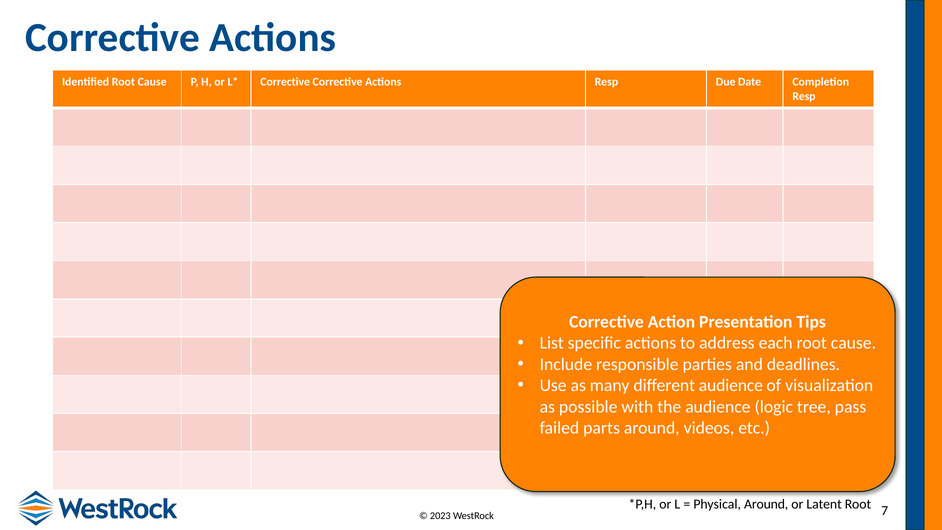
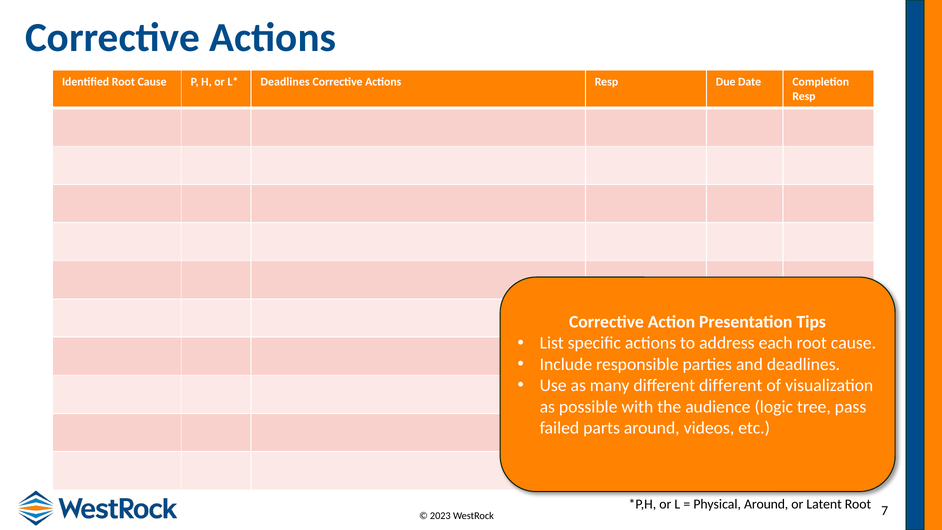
Corrective: Corrective -> Deadlines (285, 82)
different audience: audience -> different (731, 385)
